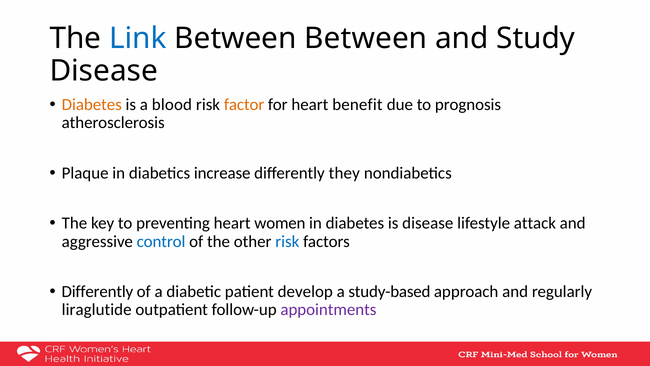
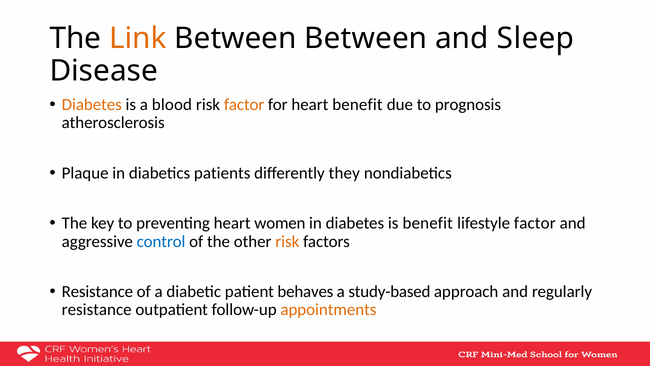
Link colour: blue -> orange (138, 39)
Study: Study -> Sleep (536, 39)
increase: increase -> patients (222, 173)
is disease: disease -> benefit (428, 223)
lifestyle attack: attack -> factor (535, 223)
risk colour: blue -> orange (287, 241)
Differently: Differently -> Resistance (97, 291)
develop: develop -> behaves (305, 291)
liraglutide: liraglutide -> resistance (97, 310)
appointments colour: purple -> orange (328, 310)
